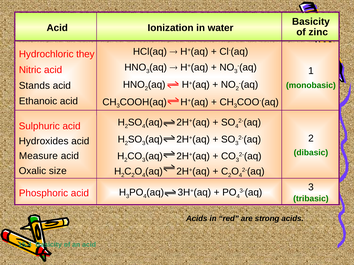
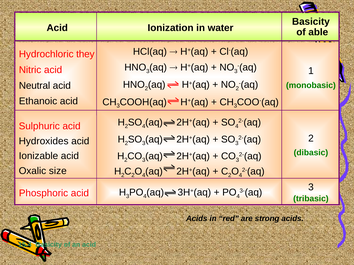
zinc: zinc -> able (318, 32)
Stands: Stands -> Neutral (35, 86)
Measure: Measure -> Ionizable (38, 156)
